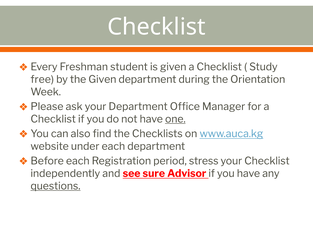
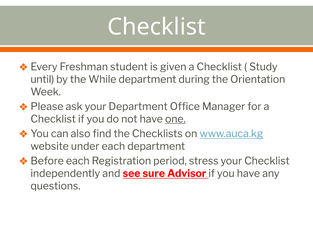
free: free -> until (42, 79)
the Given: Given -> While (102, 79)
questions underline: present -> none (55, 186)
